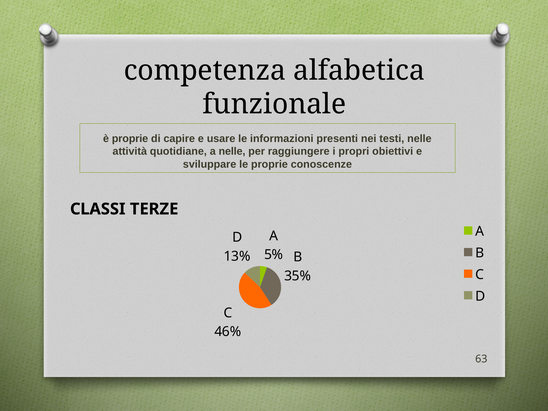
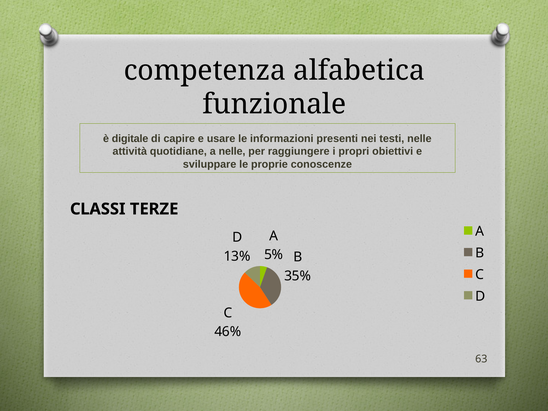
è proprie: proprie -> digitale (130, 139)
